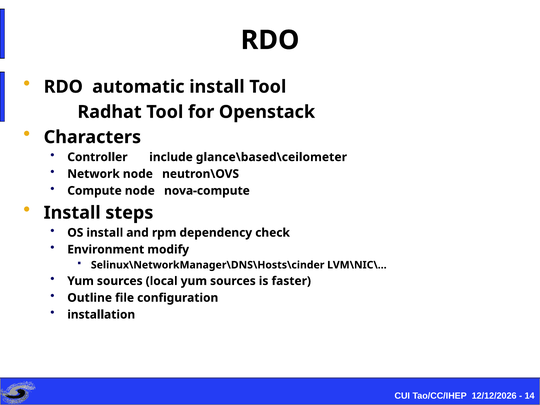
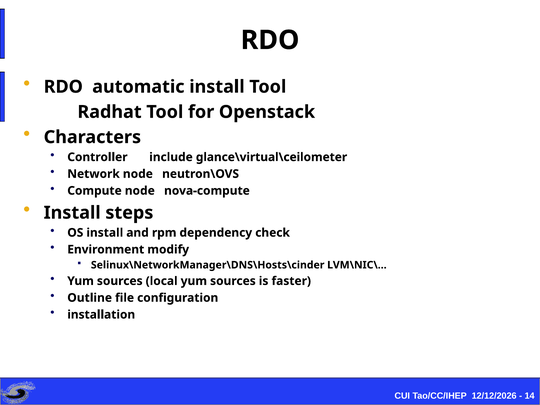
glance\based\ceilometer: glance\based\ceilometer -> glance\virtual\ceilometer (272, 157)
